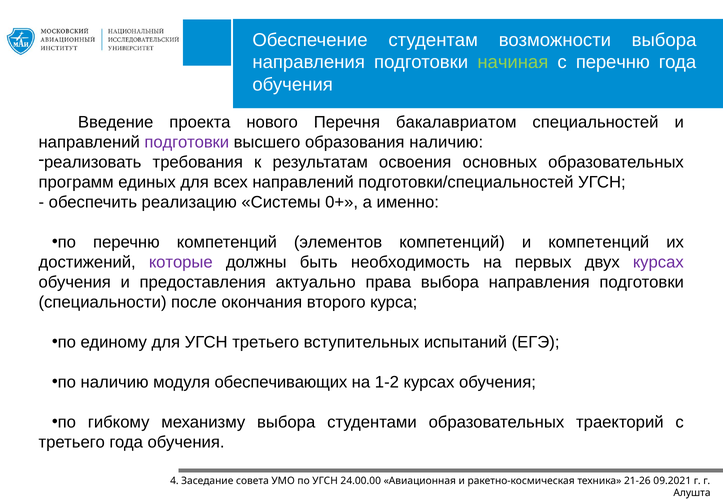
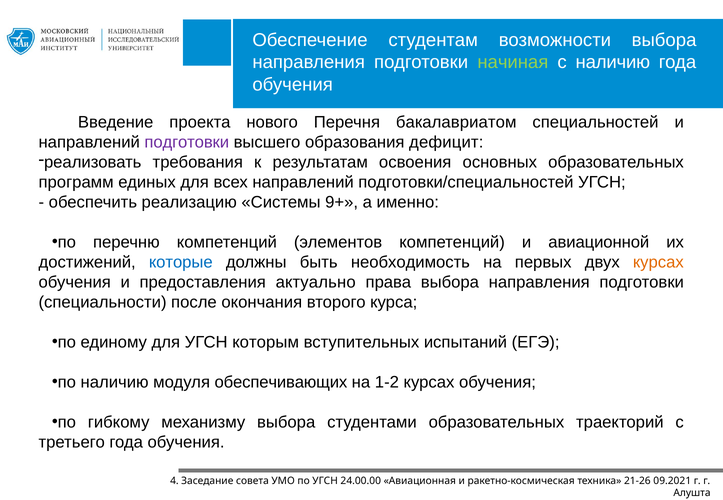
с перечню: перечню -> наличию (613, 62)
образования наличию: наличию -> дефицит (446, 142)
0+: 0+ -> 9+ (342, 203)
и компетенций: компетенций -> авиационной (599, 243)
которые colour: purple -> blue (181, 263)
курсах colour: purple -> orange (658, 263)
УГСН третьего: третьего -> которым (266, 343)
